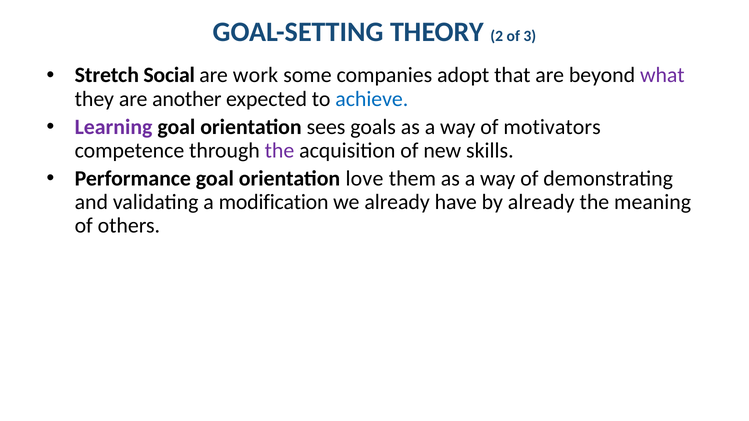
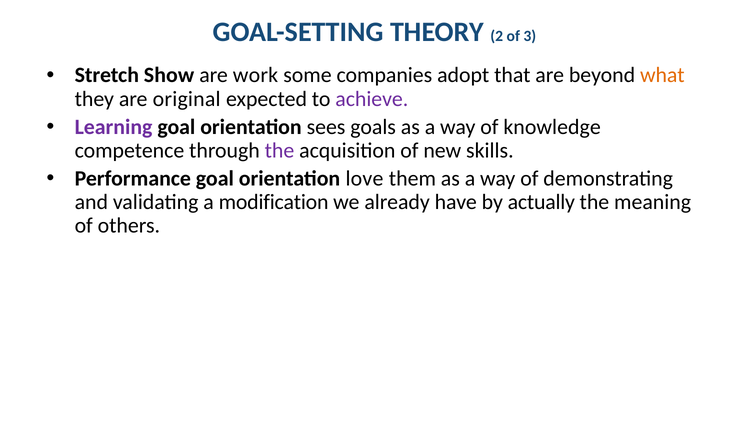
Social: Social -> Show (169, 75)
what colour: purple -> orange (662, 75)
another: another -> original (187, 99)
achieve colour: blue -> purple (372, 99)
motivators: motivators -> knowledge (552, 127)
by already: already -> actually (541, 202)
